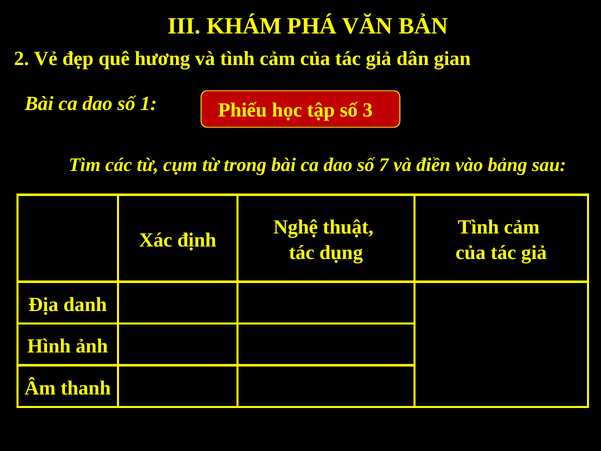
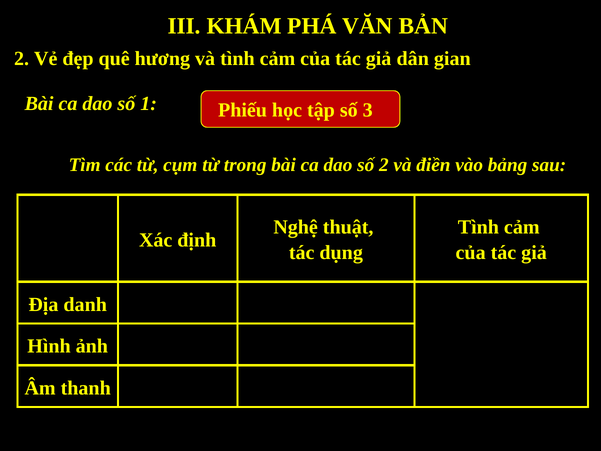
số 7: 7 -> 2 (384, 165)
